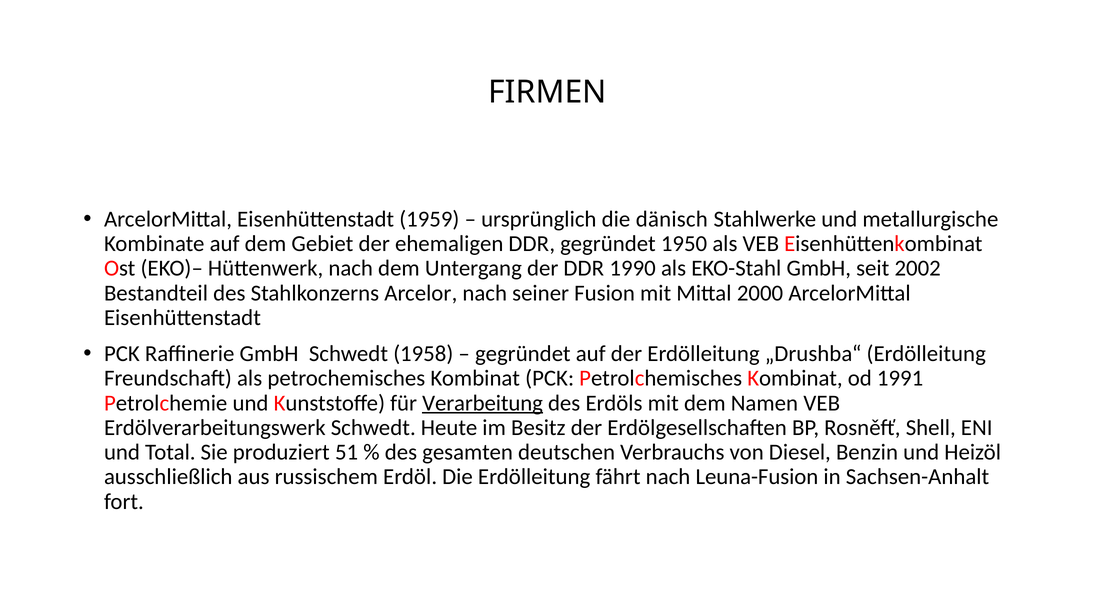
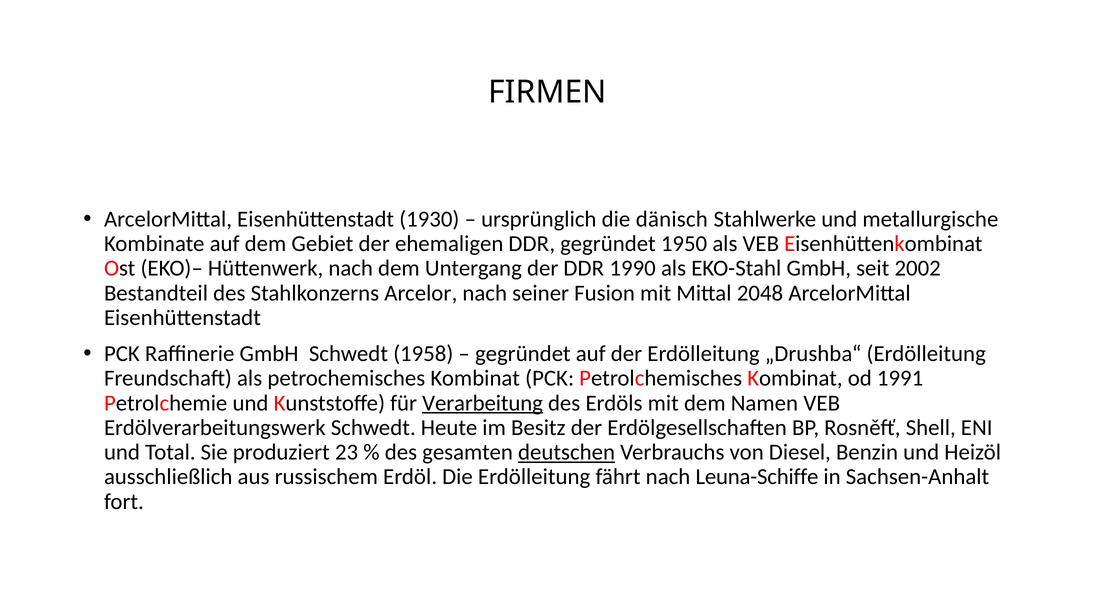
1959: 1959 -> 1930 (429, 219)
2000: 2000 -> 2048 (760, 293)
51: 51 -> 23 (347, 452)
deutschen underline: none -> present (567, 452)
Leuna-Fusion: Leuna-Fusion -> Leuna-Schiffe (757, 477)
